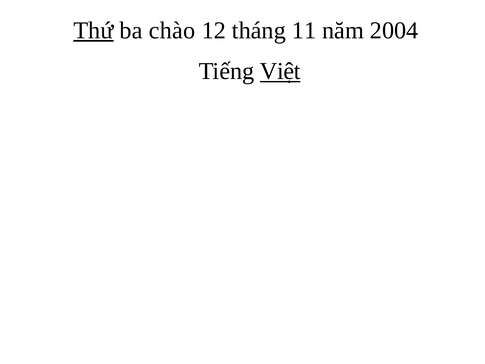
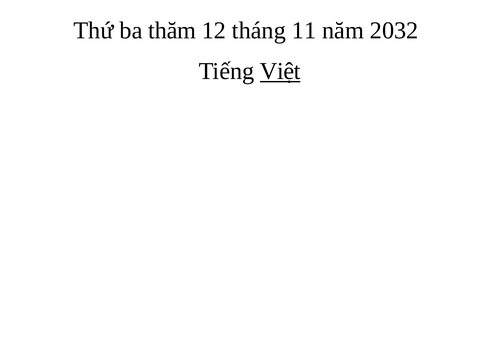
Thứ underline: present -> none (93, 30)
chào: chào -> thăm (172, 30)
2004: 2004 -> 2032 (394, 30)
